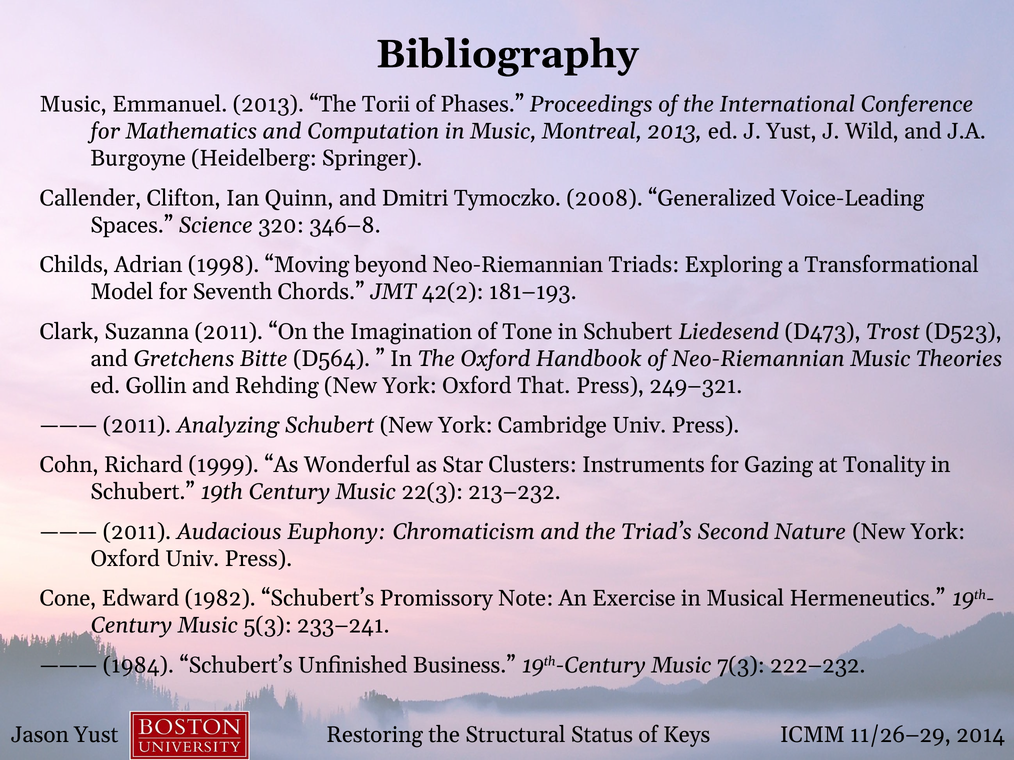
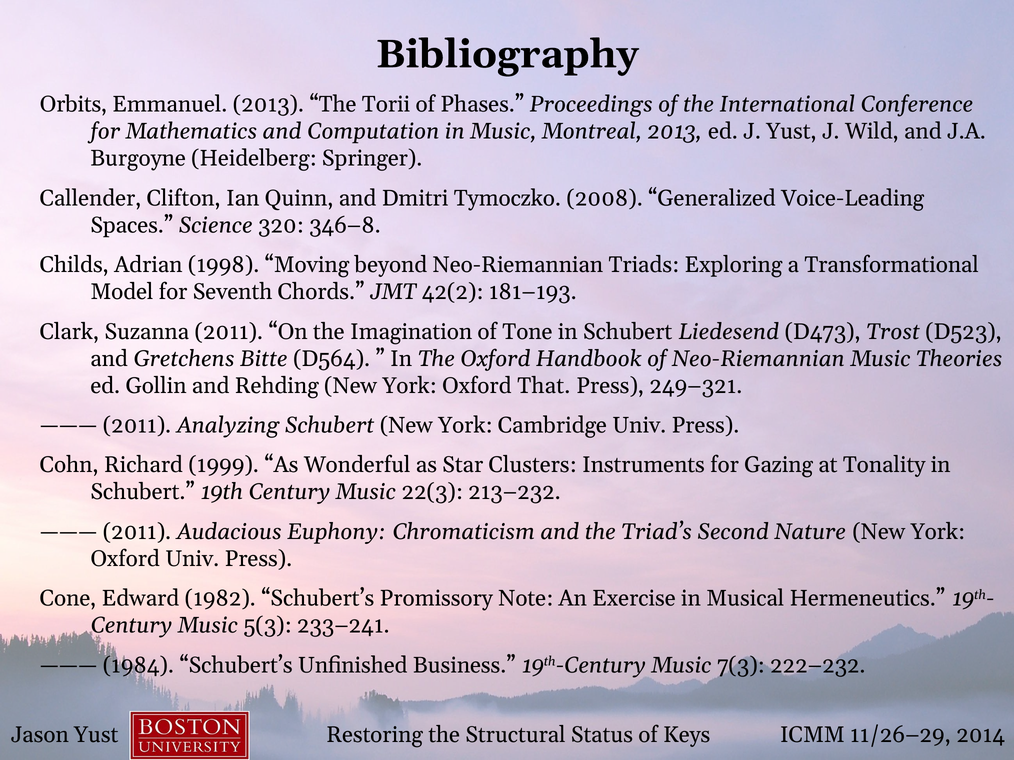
Music: Music -> Orbits (73, 105)
